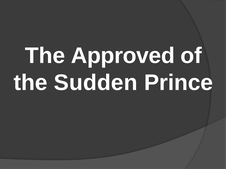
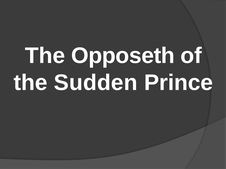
Approved: Approved -> Opposeth (123, 56)
